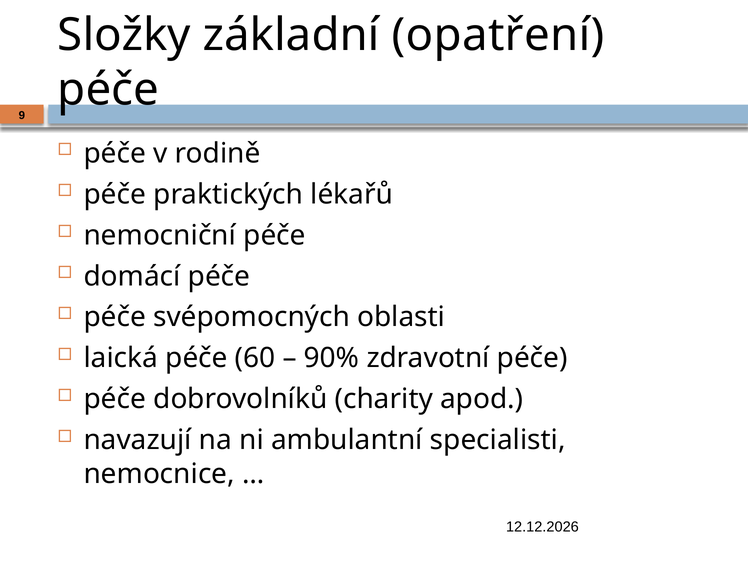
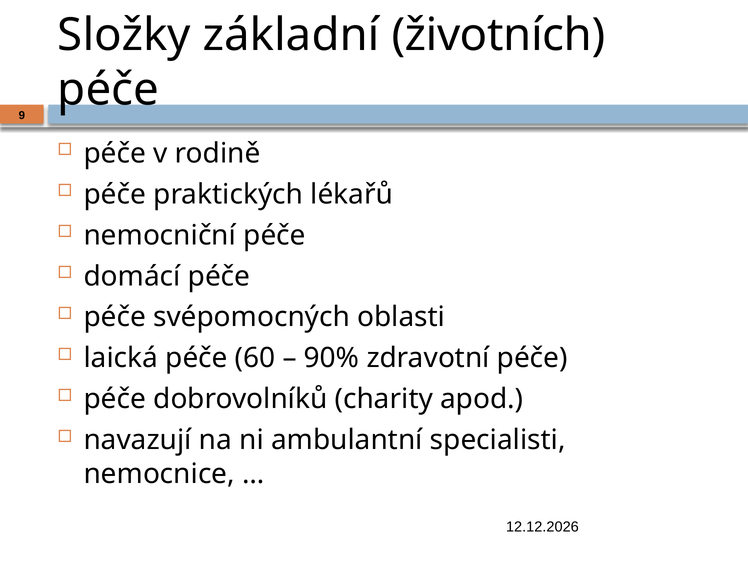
opatření: opatření -> životních (498, 35)
